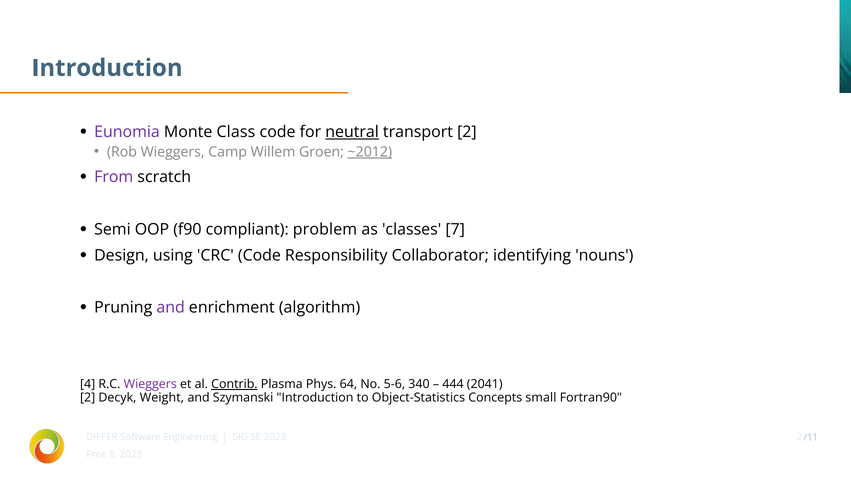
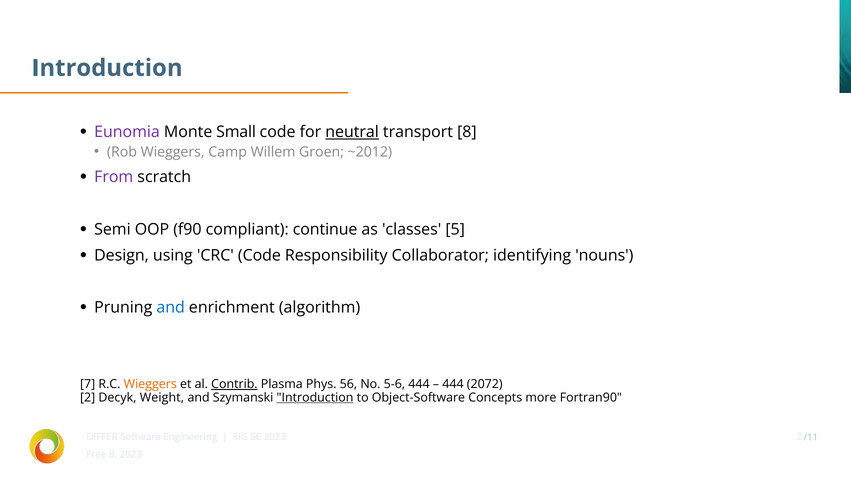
Class: Class -> Small (236, 132)
transport 2: 2 -> 8 (467, 132)
~2012 underline: present -> none (370, 152)
problem: problem -> continue (325, 229)
7: 7 -> 5 (455, 229)
and colour: purple -> blue (171, 307)
4: 4 -> 7 (88, 384)
Wieggers colour: purple -> orange (150, 384)
64: 64 -> 56 (348, 384)
5-6 340: 340 -> 444 (419, 384)
2041: 2041 -> 2072 (485, 384)
Introduction underline: none -> present (315, 397)
Object-Statistics: Object-Statistics -> Object-Software (418, 397)
small: small -> more (541, 397)
